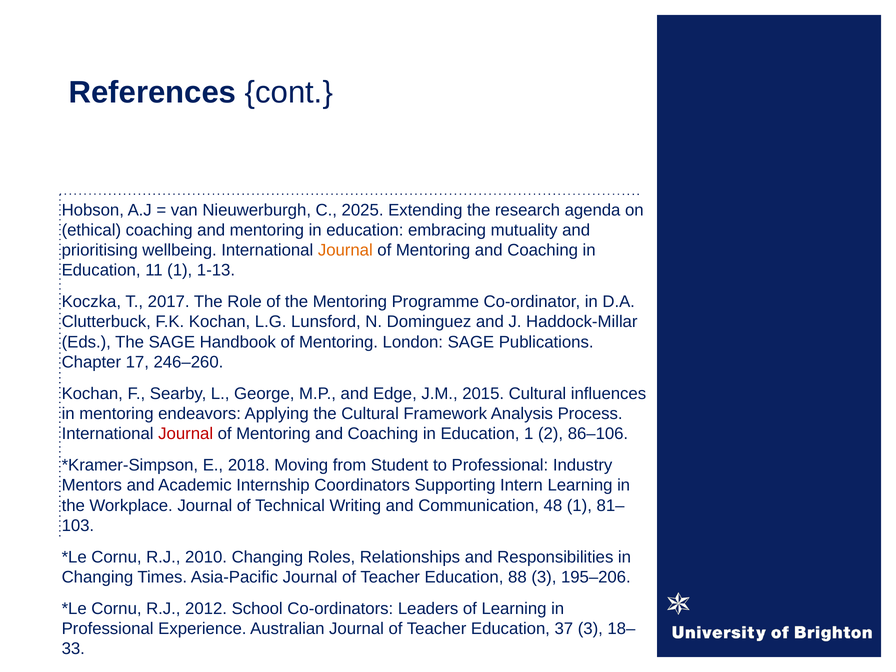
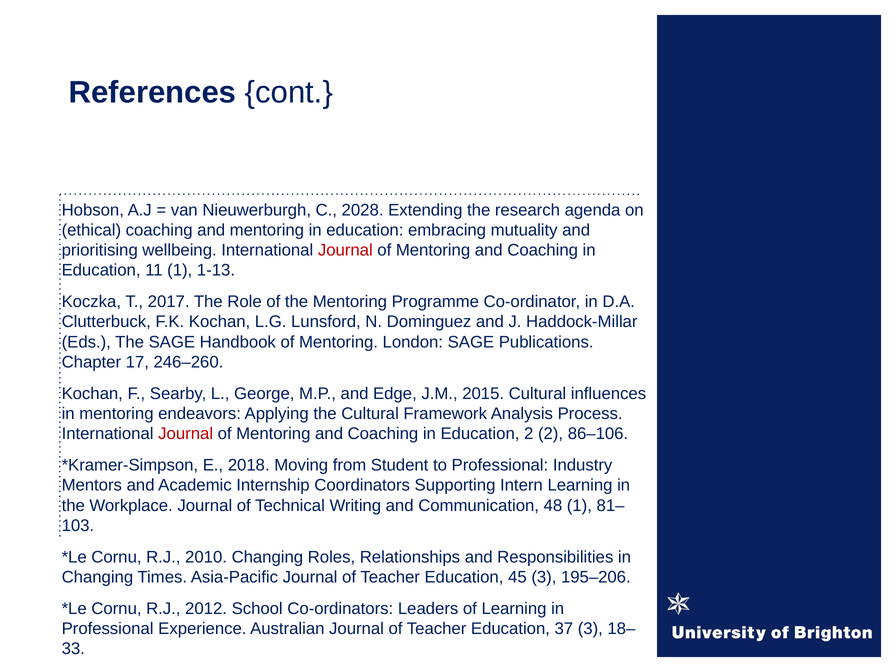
2025: 2025 -> 2028 (363, 210)
Journal colour: orange -> red (345, 250)
Education 1: 1 -> 2 (529, 434)
88: 88 -> 45 (517, 577)
